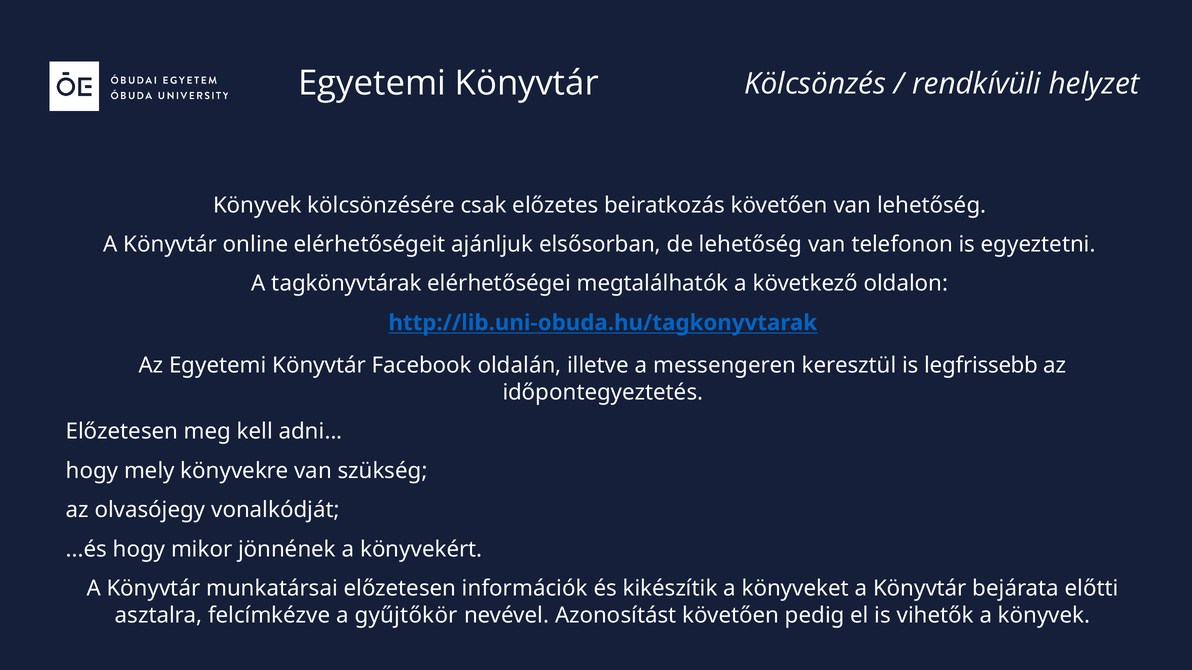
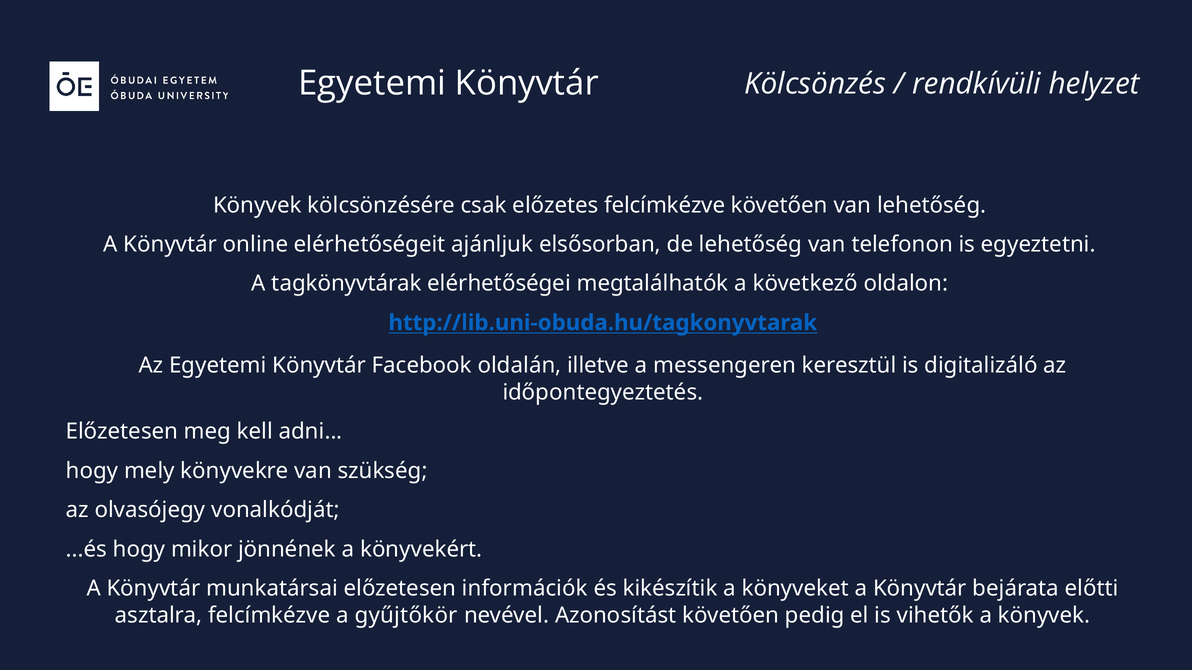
előzetes beiratkozás: beiratkozás -> felcímkézve (665, 205)
legfrissebb: legfrissebb -> digitalizáló (981, 366)
